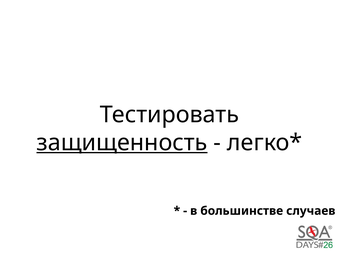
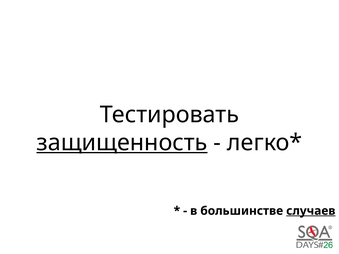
случаев underline: none -> present (311, 211)
